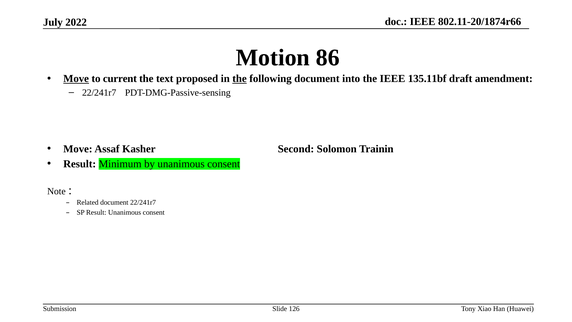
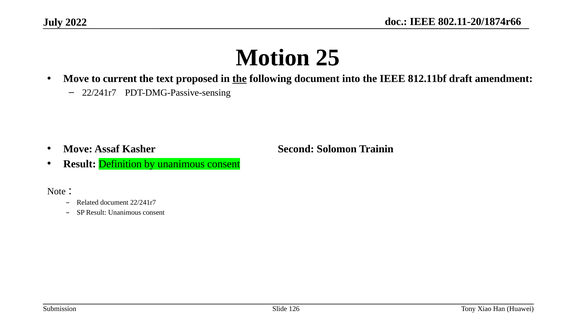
86: 86 -> 25 (328, 57)
Move underline: present -> none (76, 79)
135.11bf: 135.11bf -> 812.11bf (427, 79)
Minimum: Minimum -> Definition (120, 164)
